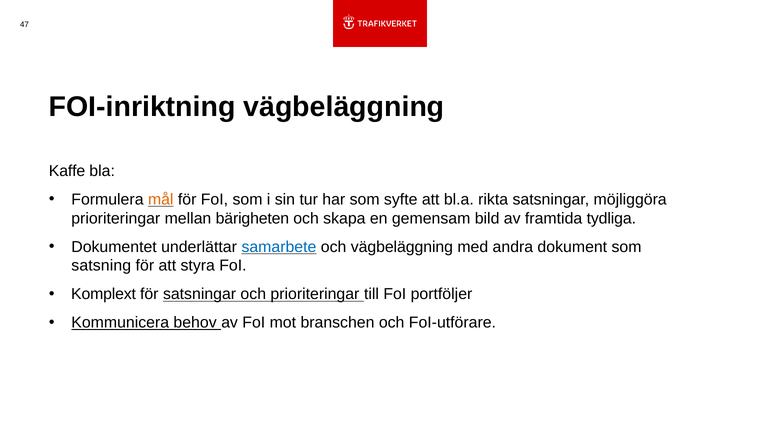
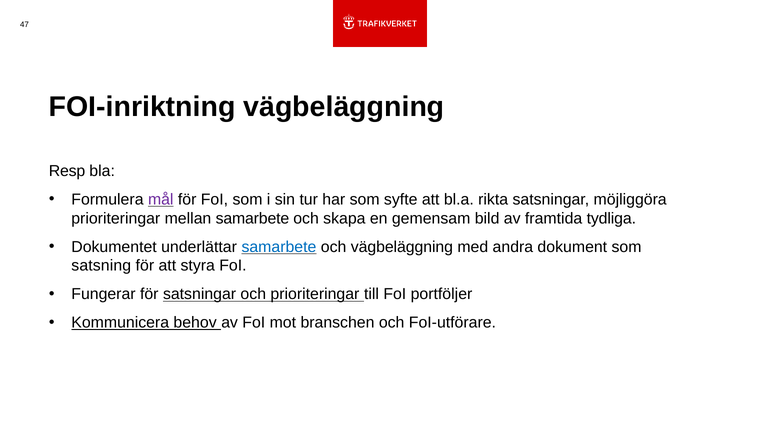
Kaffe: Kaffe -> Resp (67, 171)
mål colour: orange -> purple (161, 200)
mellan bärigheten: bärigheten -> samarbete (252, 219)
Komplext: Komplext -> Fungerar (103, 295)
